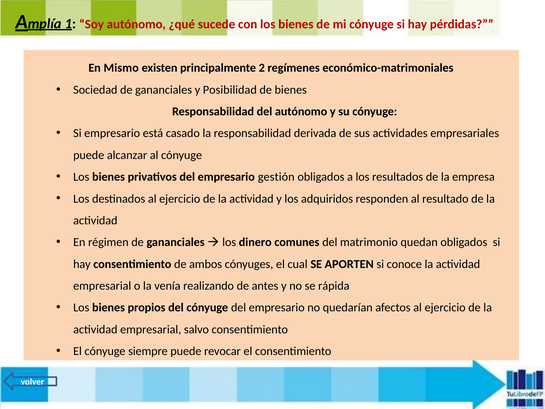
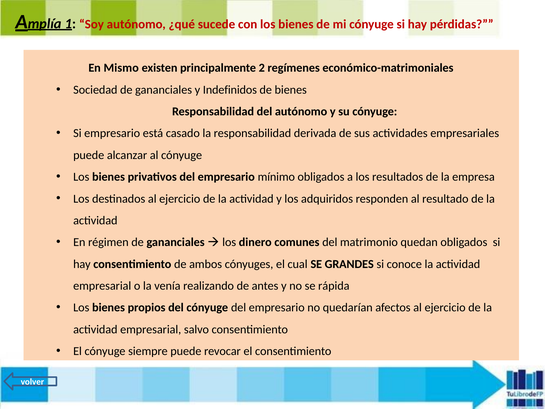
Posibilidad: Posibilidad -> Indefinidos (230, 90)
gestión: gestión -> mínimo (276, 177)
APORTEN: APORTEN -> GRANDES (349, 264)
